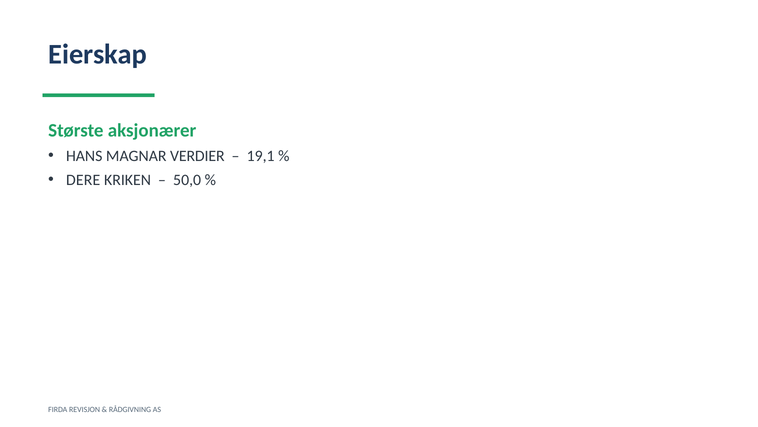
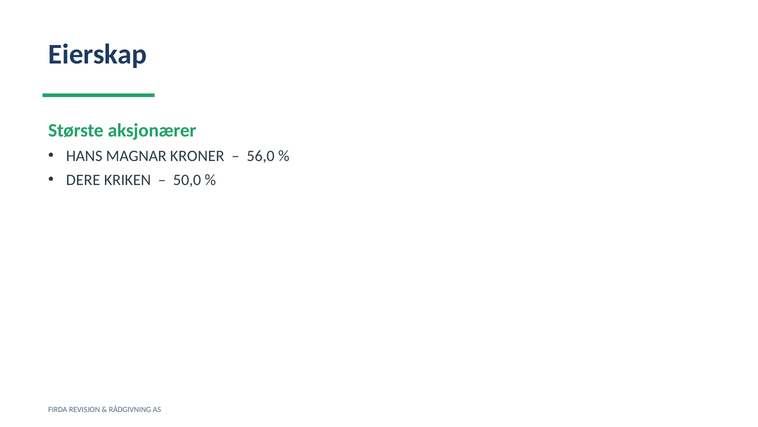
VERDIER: VERDIER -> KRONER (197, 156)
19,1: 19,1 -> 56,0 (261, 156)
